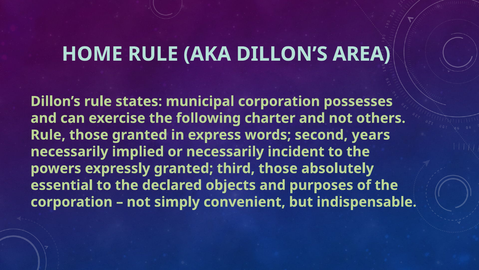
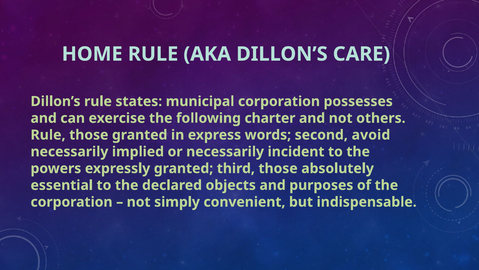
AREA: AREA -> CARE (361, 54)
years: years -> avoid (371, 135)
